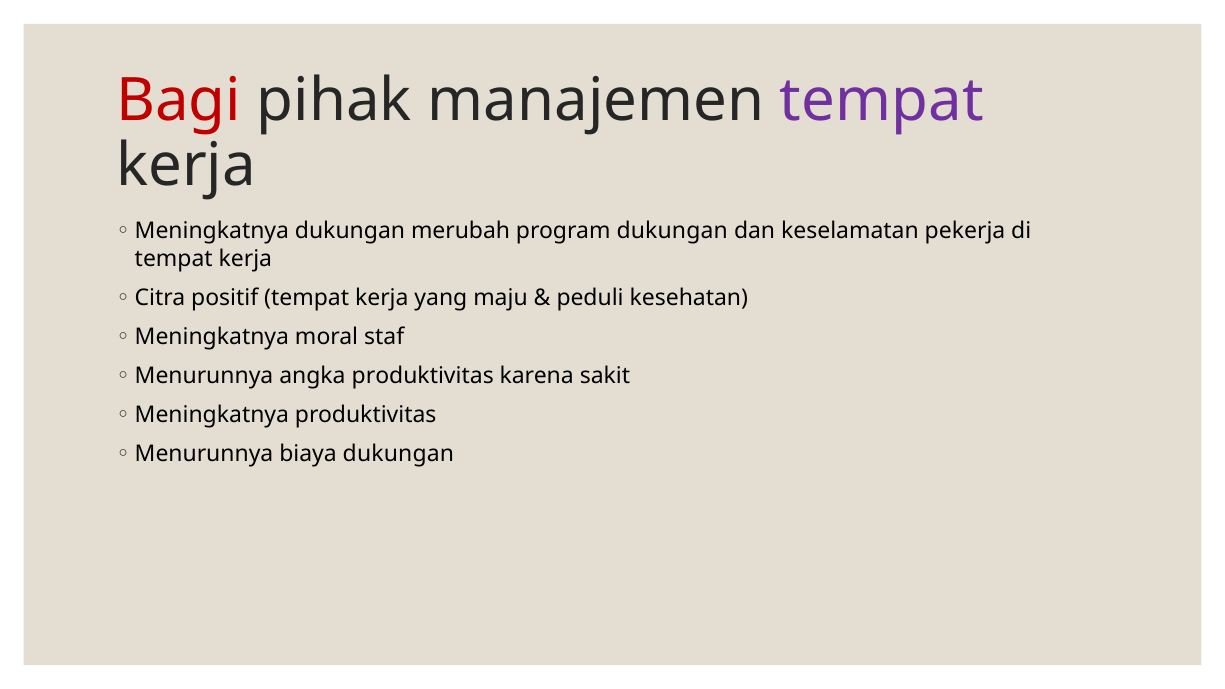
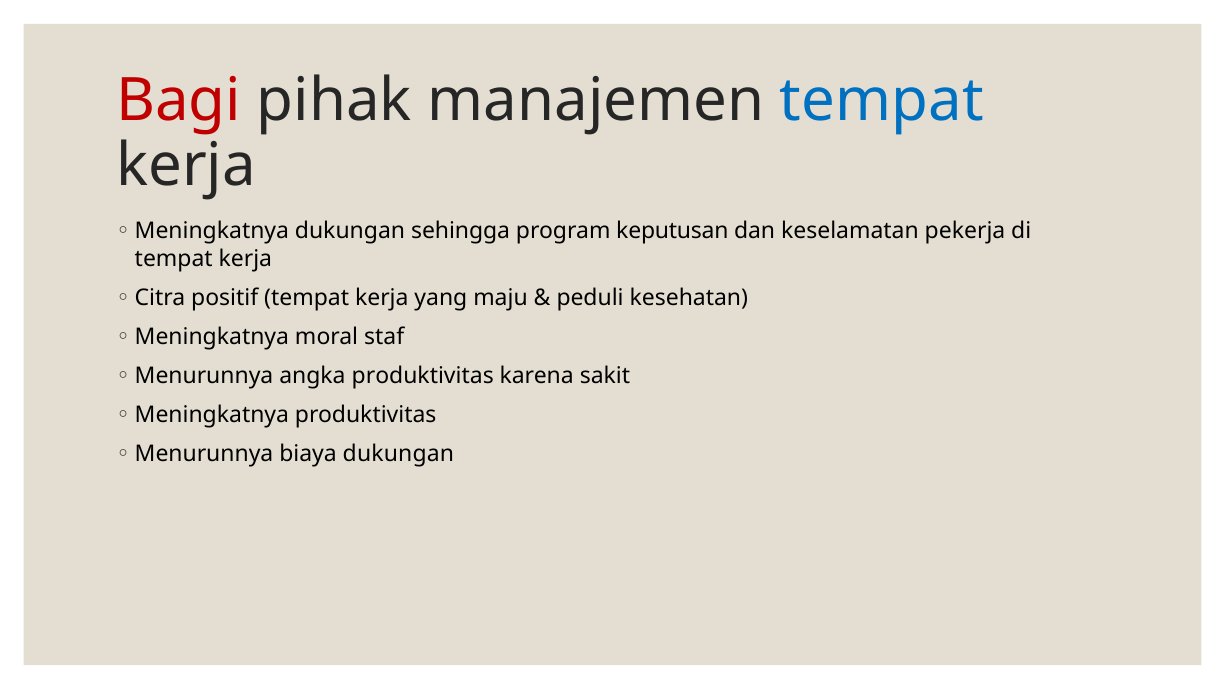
tempat colour: purple -> blue (882, 101)
merubah: merubah -> sehingga (461, 231)
program dukungan: dukungan -> keputusan (672, 231)
